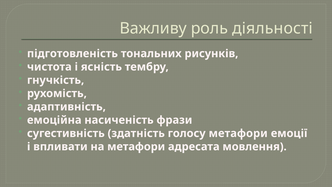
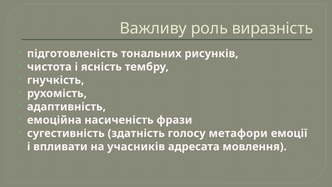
діяльності: діяльності -> виразність (273, 28)
на метафори: метафори -> учасників (136, 146)
